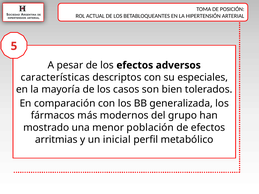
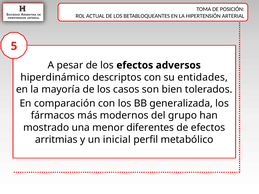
características: características -> hiperdinámico (55, 77)
especiales: especiales -> entidades (203, 77)
población: población -> diferentes (150, 128)
